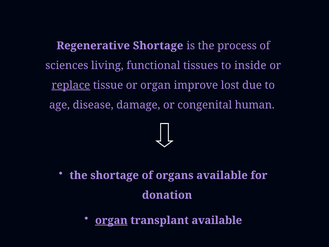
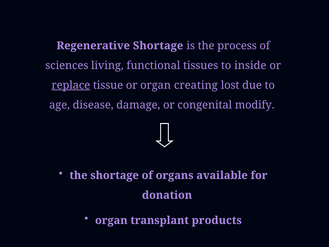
improve: improve -> creating (196, 85)
human: human -> modify (255, 105)
organ underline: present -> none (111, 220)
transplant available: available -> products (217, 220)
